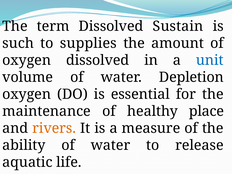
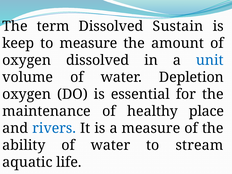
such: such -> keep (18, 43)
to supplies: supplies -> measure (88, 43)
rivers colour: orange -> blue (54, 128)
release: release -> stream (199, 145)
